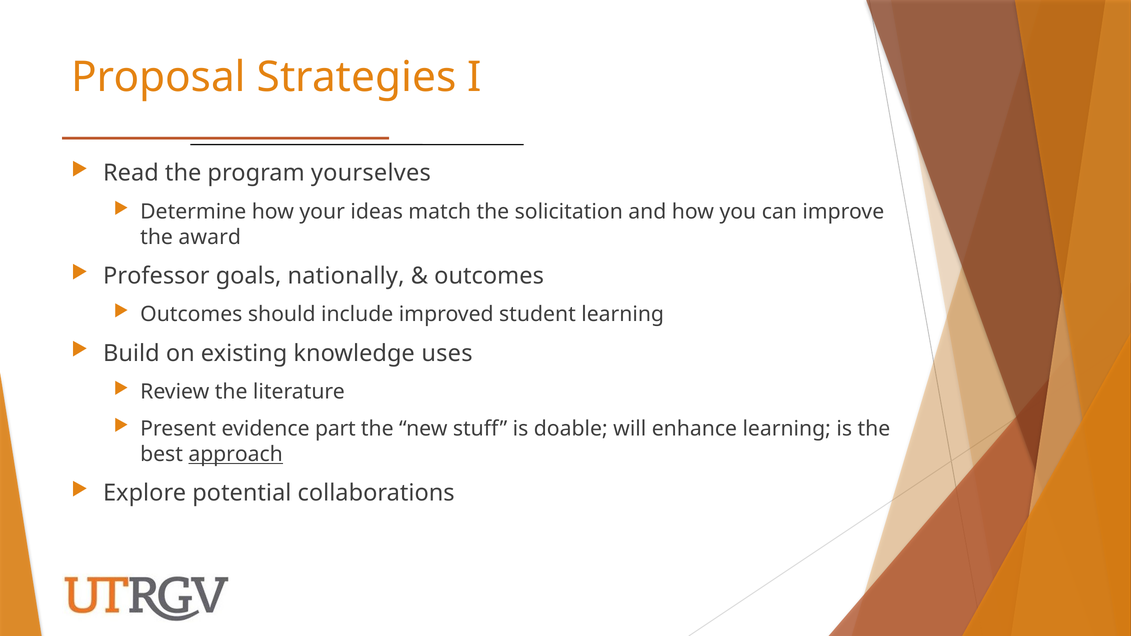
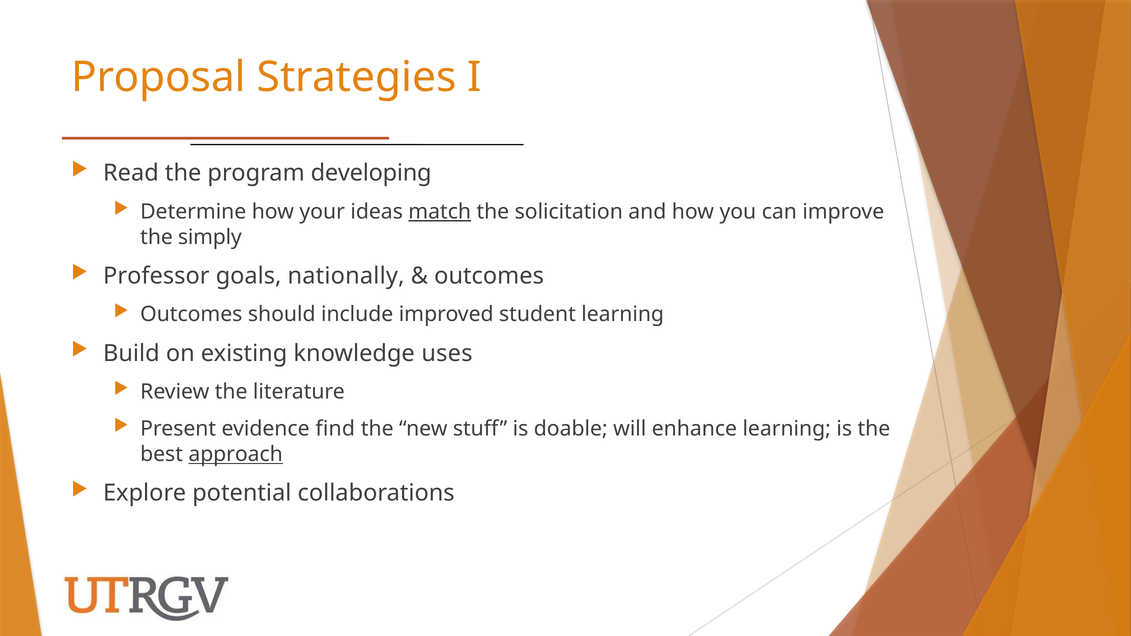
yourselves: yourselves -> developing (371, 173)
match underline: none -> present (440, 212)
award: award -> simply (210, 237)
part: part -> find (335, 429)
